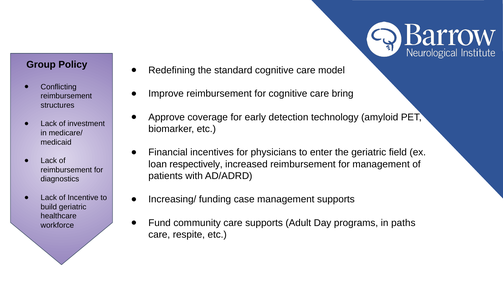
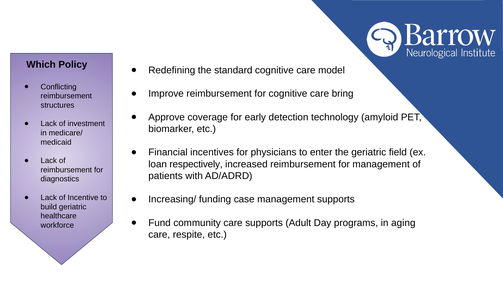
Group: Group -> Which (41, 65)
paths: paths -> aging (403, 223)
